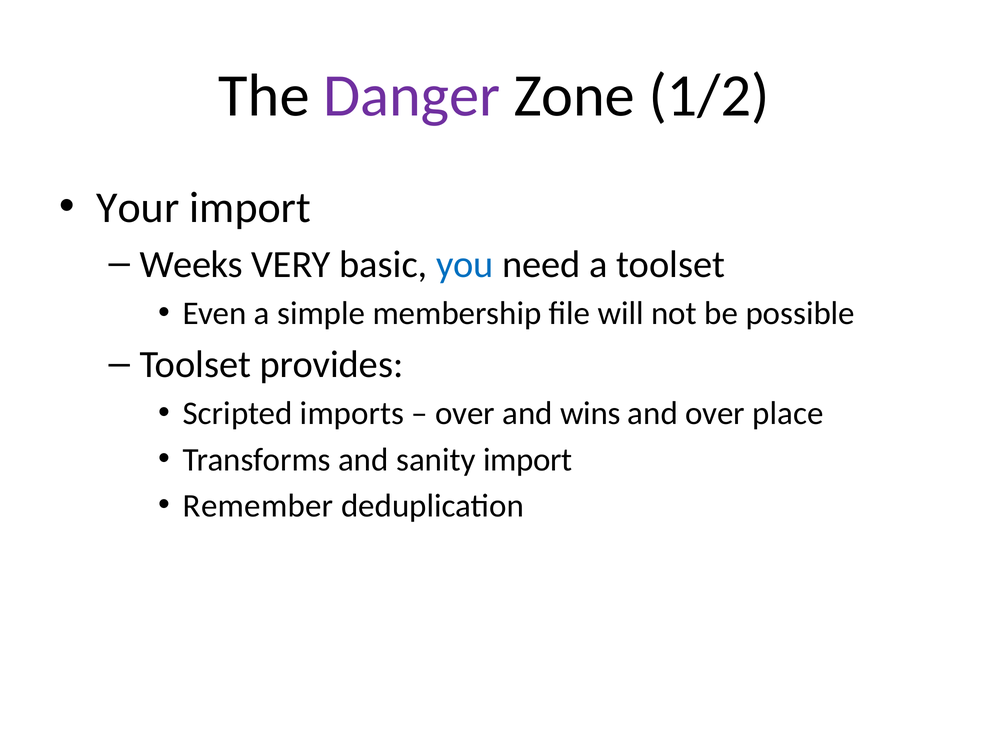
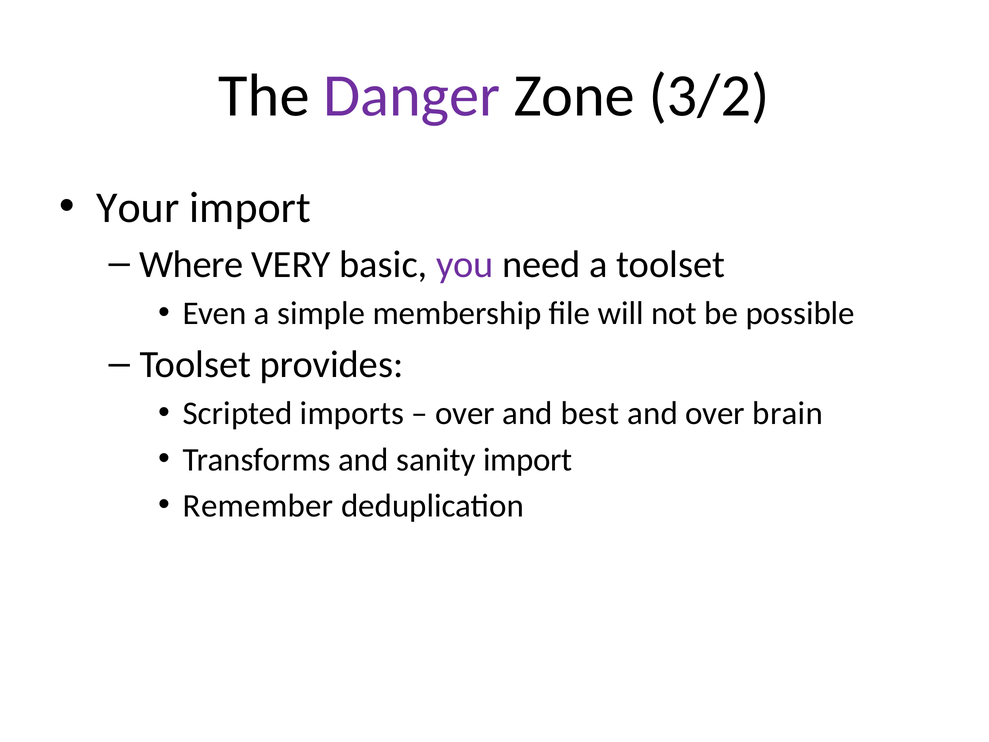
1/2: 1/2 -> 3/2 (709, 96)
Weeks: Weeks -> Where (191, 264)
you colour: blue -> purple (465, 264)
wins: wins -> best (590, 413)
place: place -> brain (788, 413)
